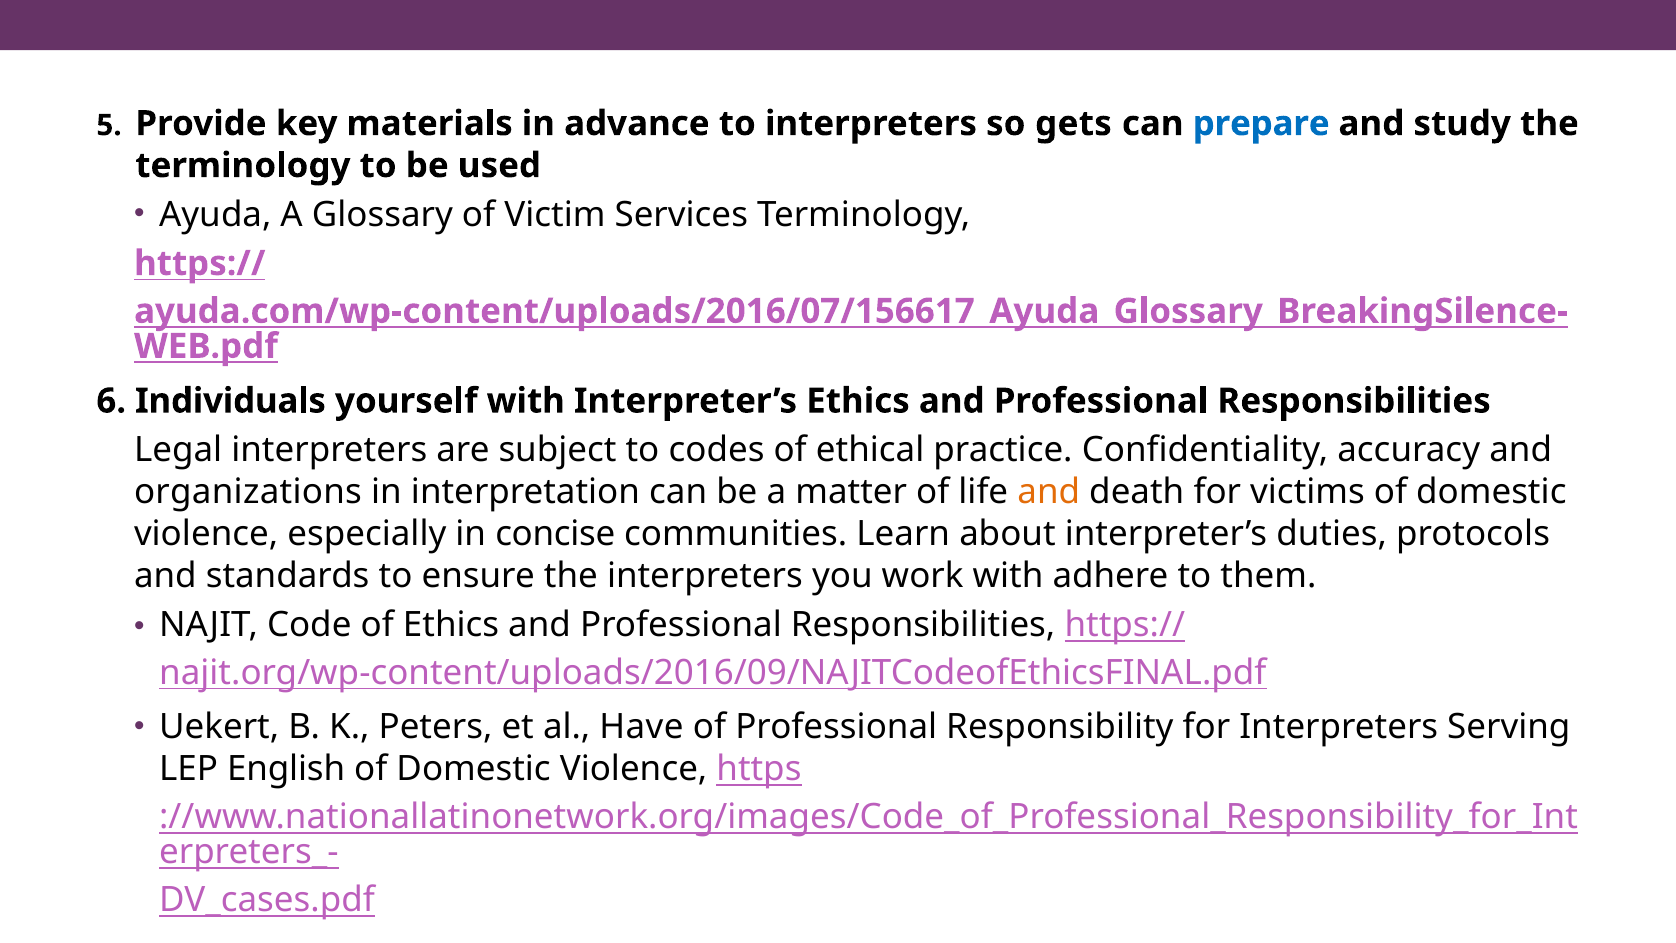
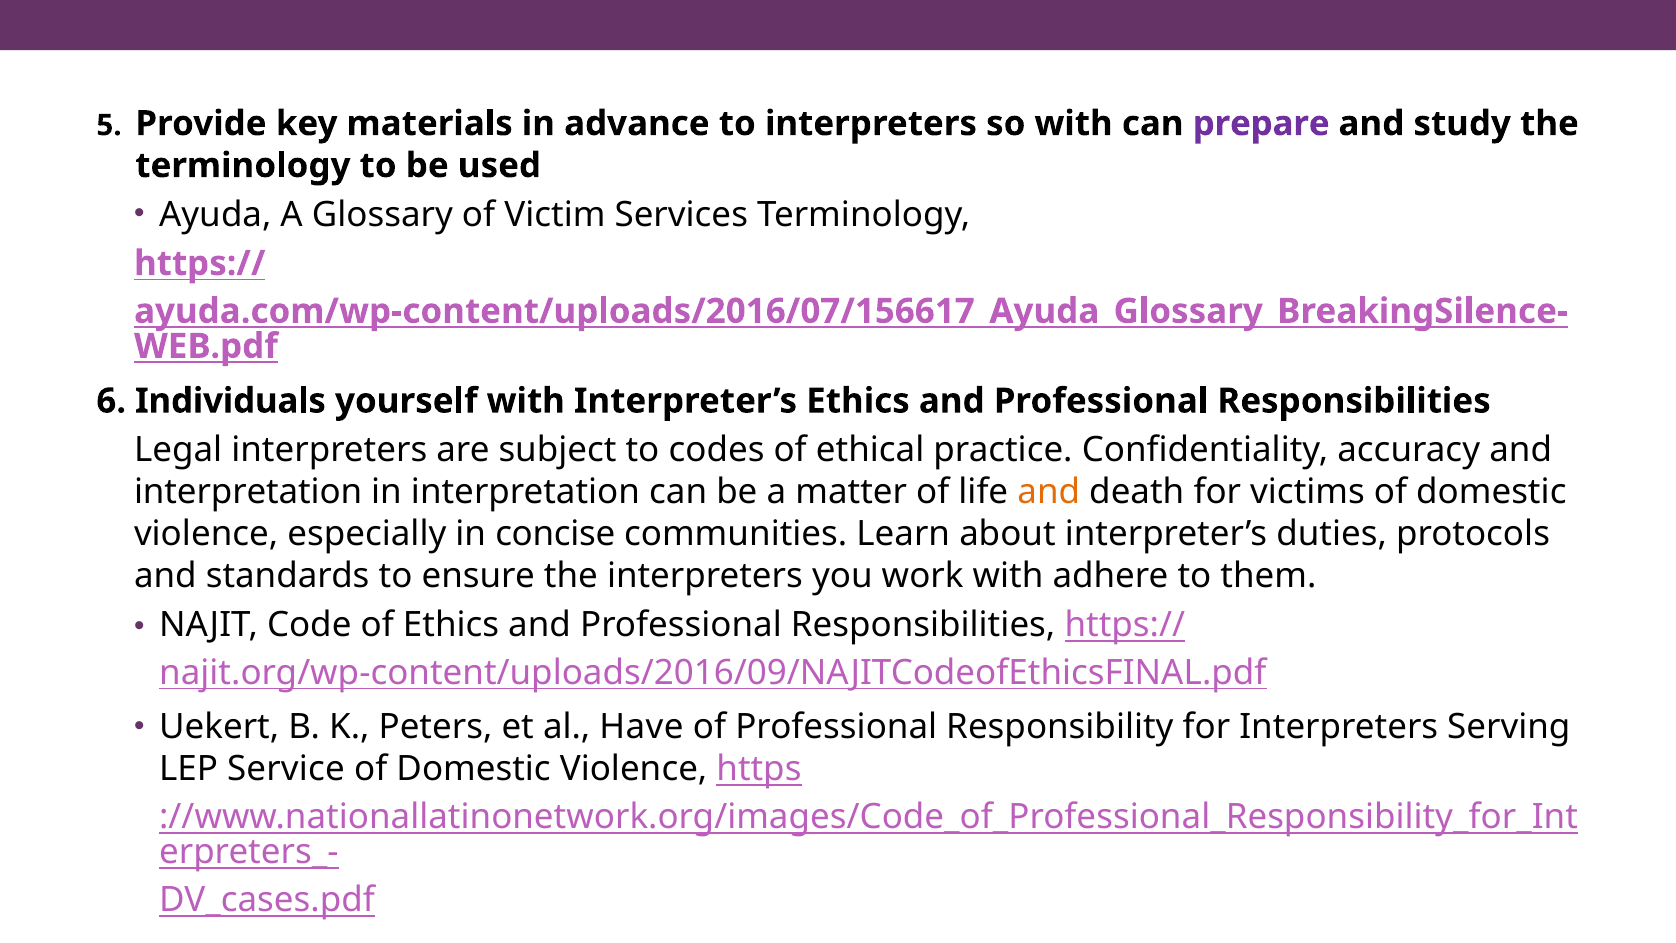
so gets: gets -> with (1074, 124)
prepare colour: blue -> purple (1261, 124)
organizations: organizations -> interpretation (248, 492)
English: English -> Service (286, 769)
